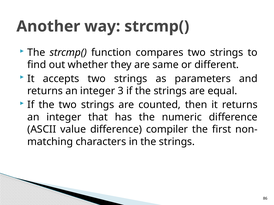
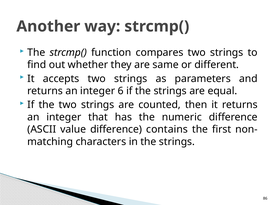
3: 3 -> 6 (121, 91)
compiler: compiler -> contains (167, 130)
